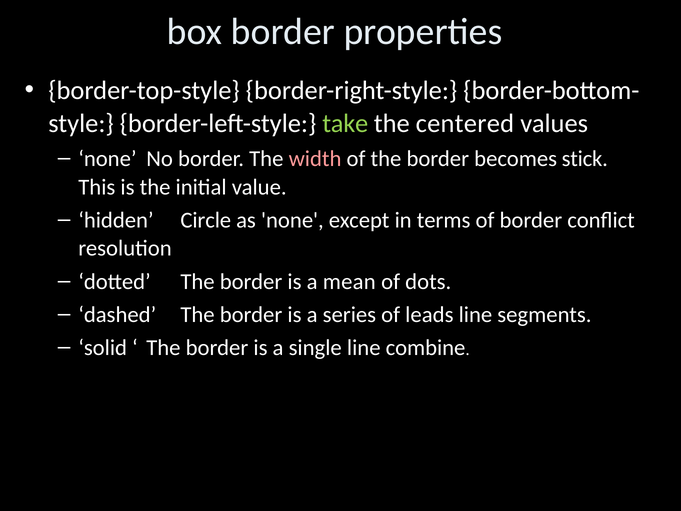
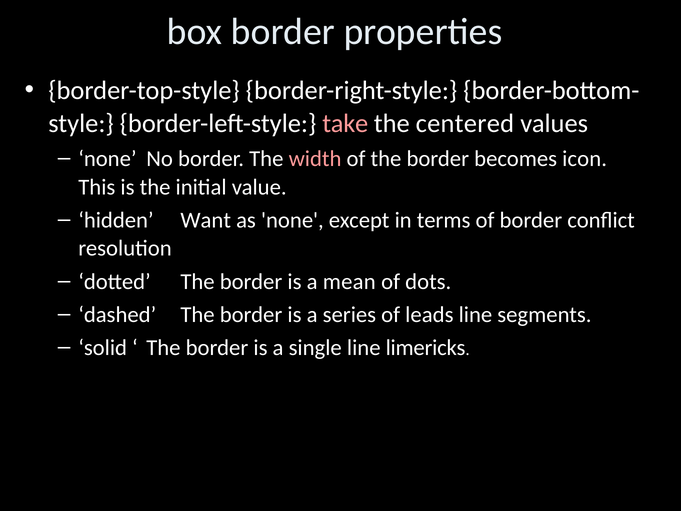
take colour: light green -> pink (345, 124)
stick: stick -> icon (585, 159)
Circle: Circle -> Want (206, 220)
combine: combine -> limericks (426, 347)
